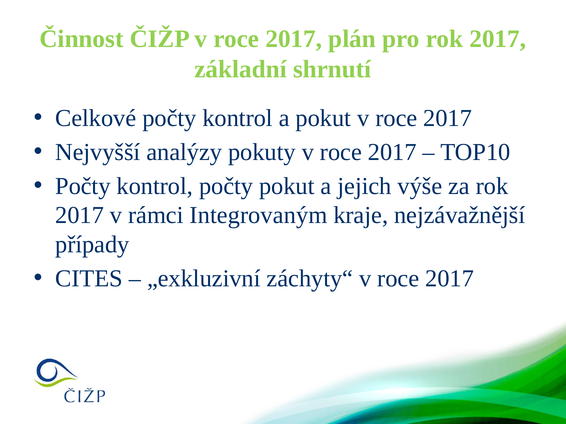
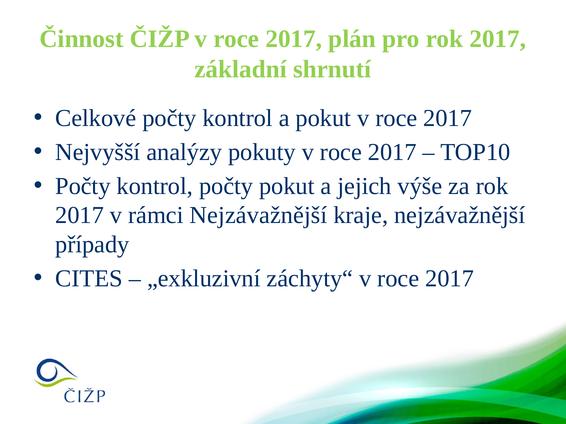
rámci Integrovaným: Integrovaným -> Nejzávažnější (258, 216)
